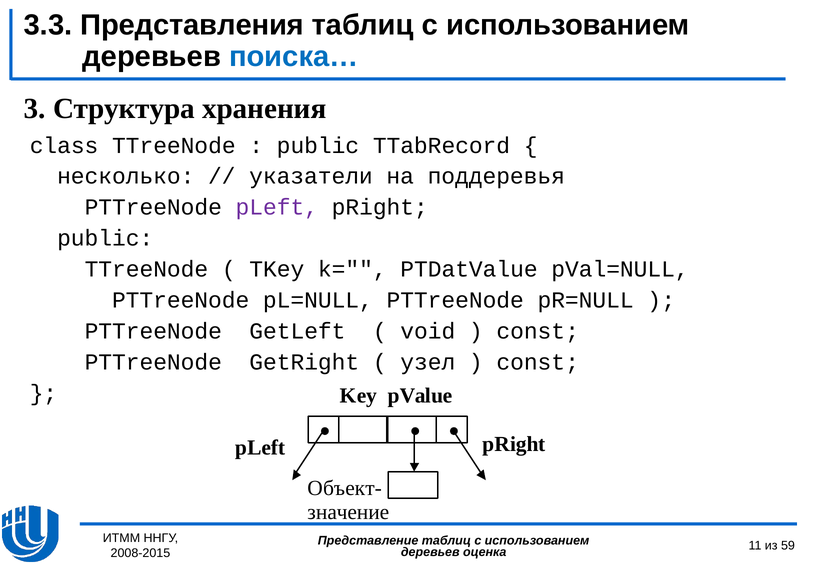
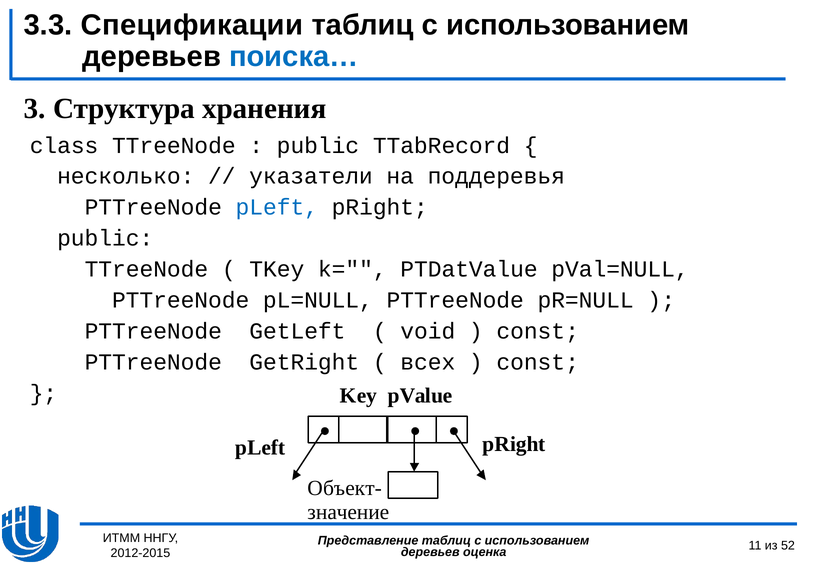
Представления: Представления -> Спецификации (192, 25)
pLeft colour: purple -> blue (277, 207)
узел: узел -> всех (428, 362)
59: 59 -> 52 (788, 545)
2008-2015: 2008-2015 -> 2012-2015 (140, 553)
